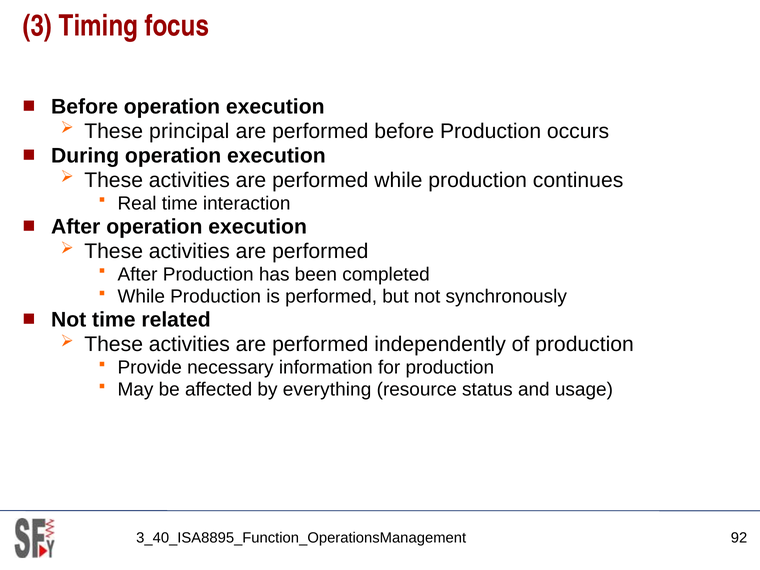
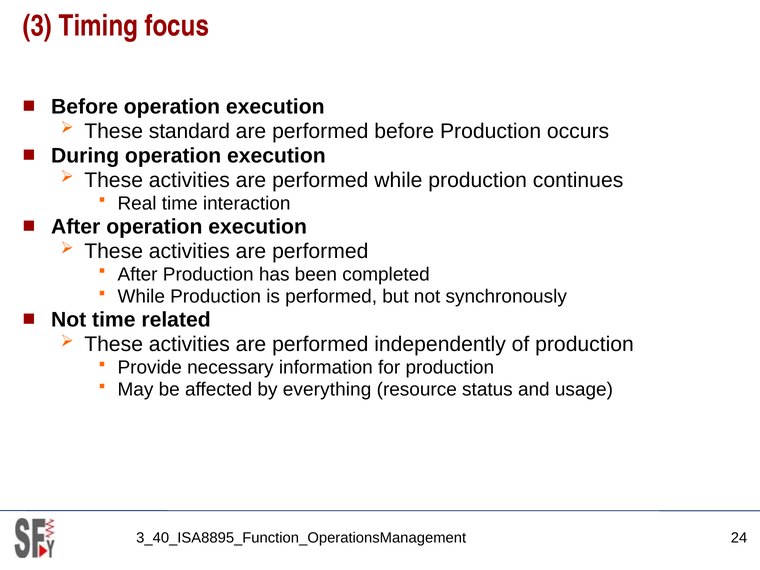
principal: principal -> standard (189, 131)
92: 92 -> 24 (739, 538)
